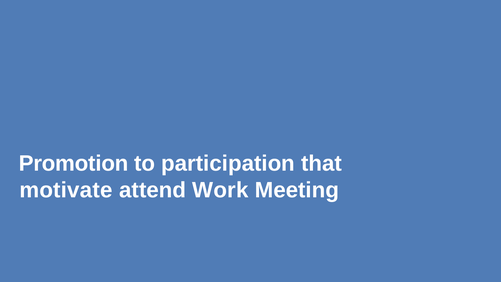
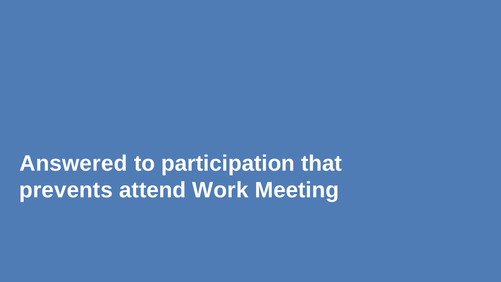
Promotion: Promotion -> Answered (73, 163)
motivate: motivate -> prevents (66, 190)
